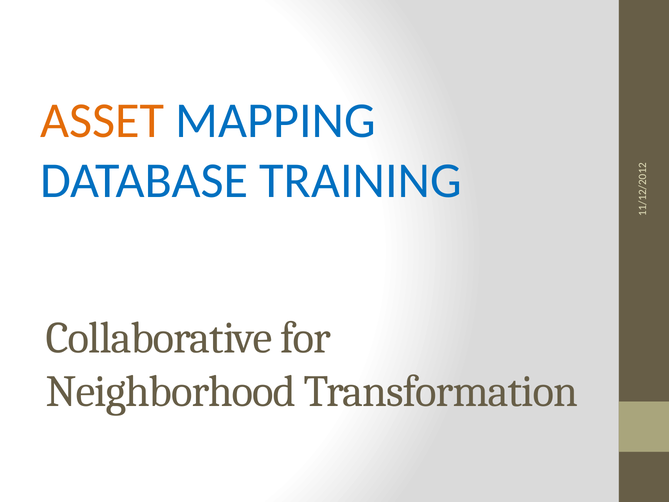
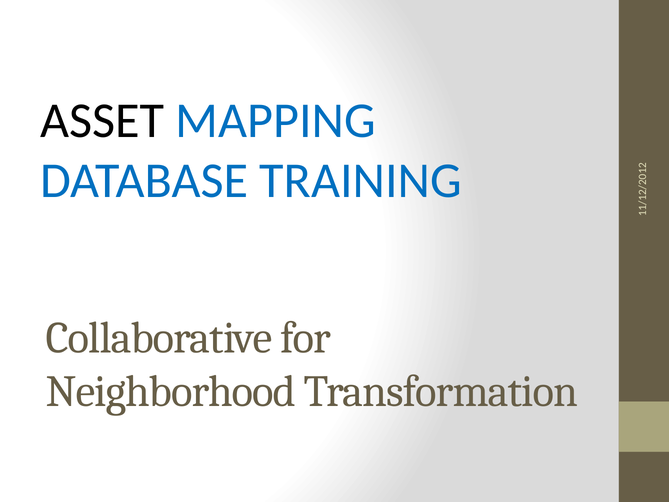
ASSET colour: orange -> black (102, 121)
